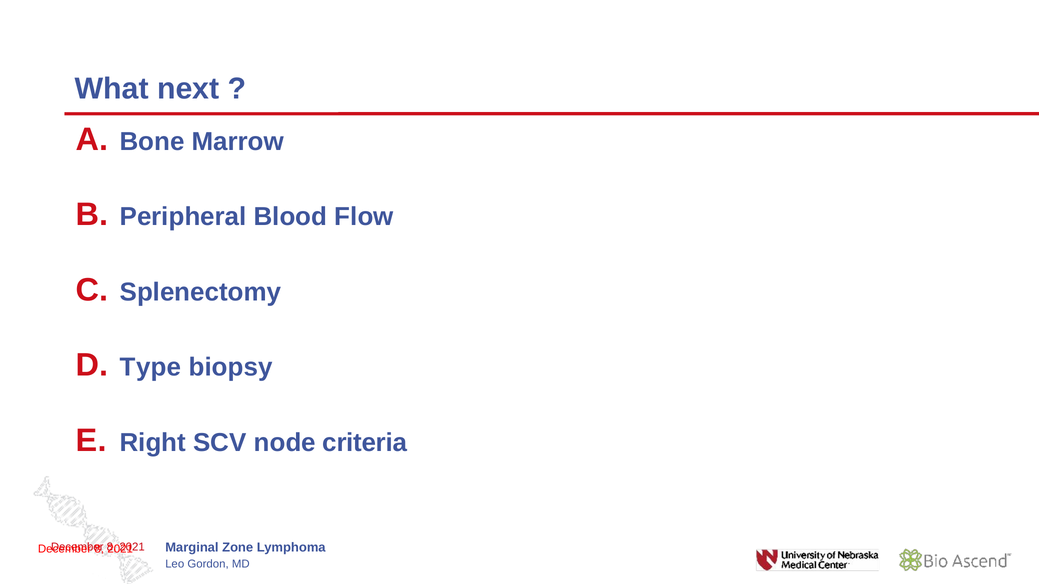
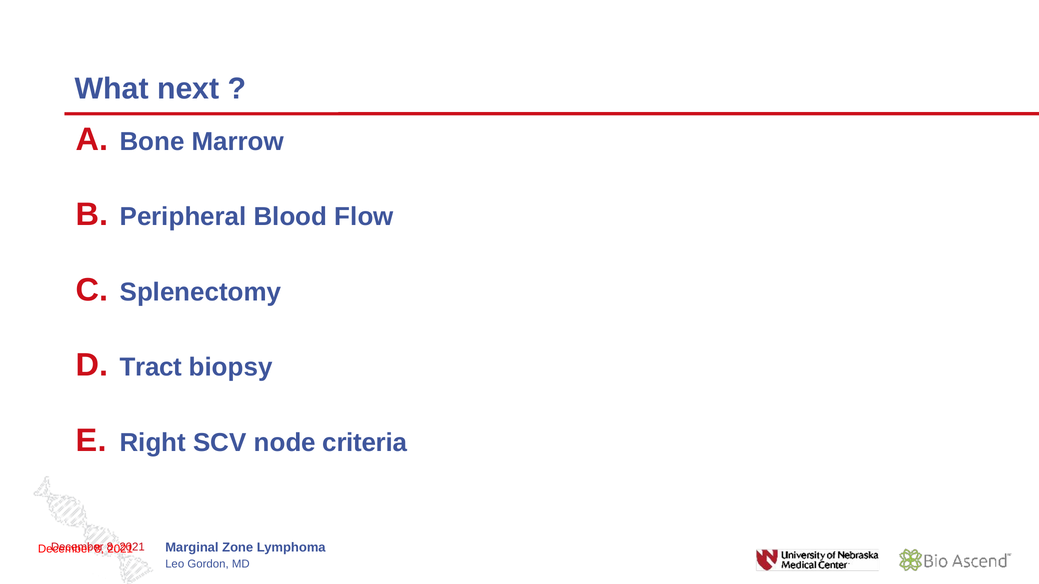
Type: Type -> Tract (151, 368)
